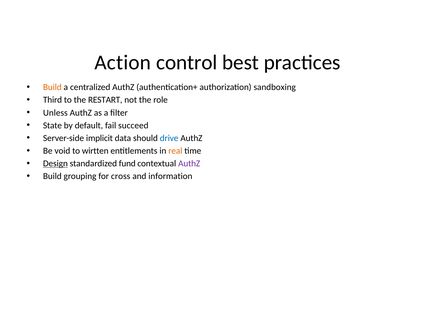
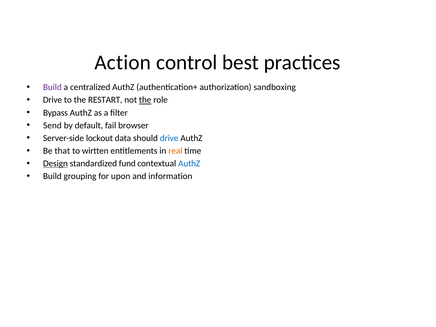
Build colour: orange -> purple (52, 87)
Third: Third -> Drive (53, 100)
the underline: none -> present (145, 100)
Unless: Unless -> Bypass (55, 113)
State: State -> Send (52, 125)
succeed: succeed -> browser (133, 125)
implicit: implicit -> lockout (99, 138)
void: void -> that (62, 151)
AuthZ colour: purple -> blue (189, 164)
cross: cross -> upon (121, 176)
